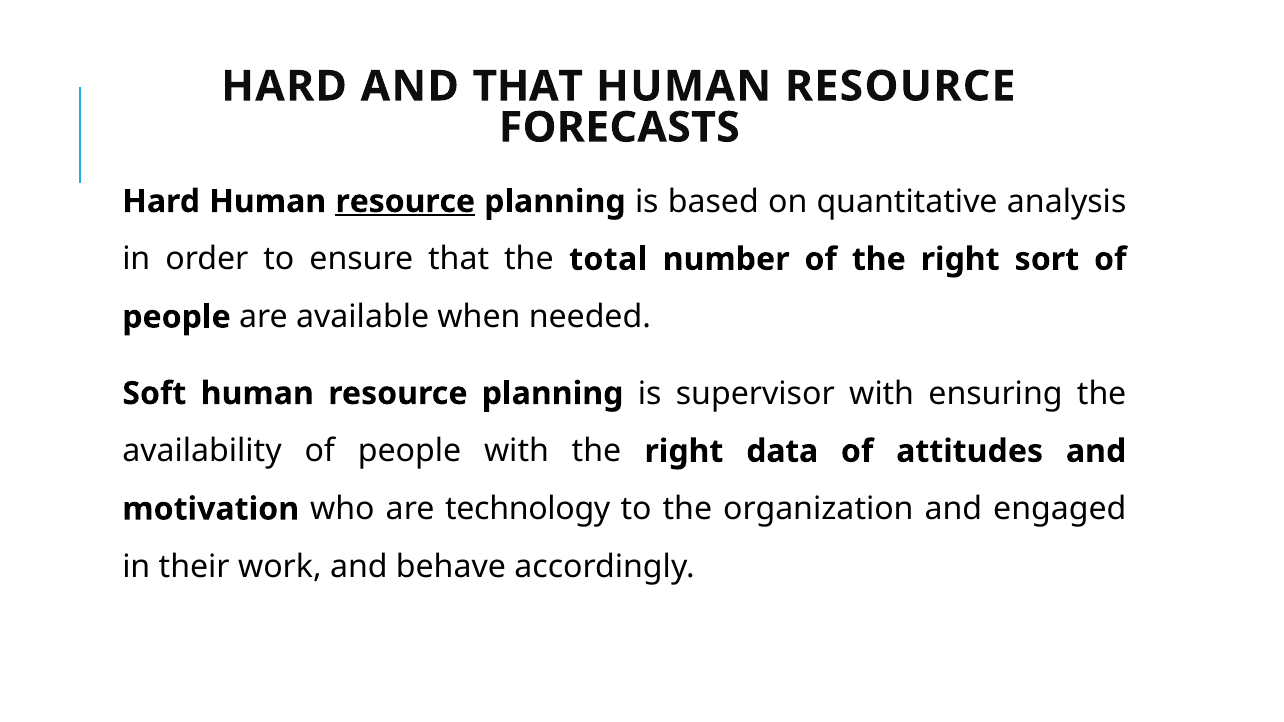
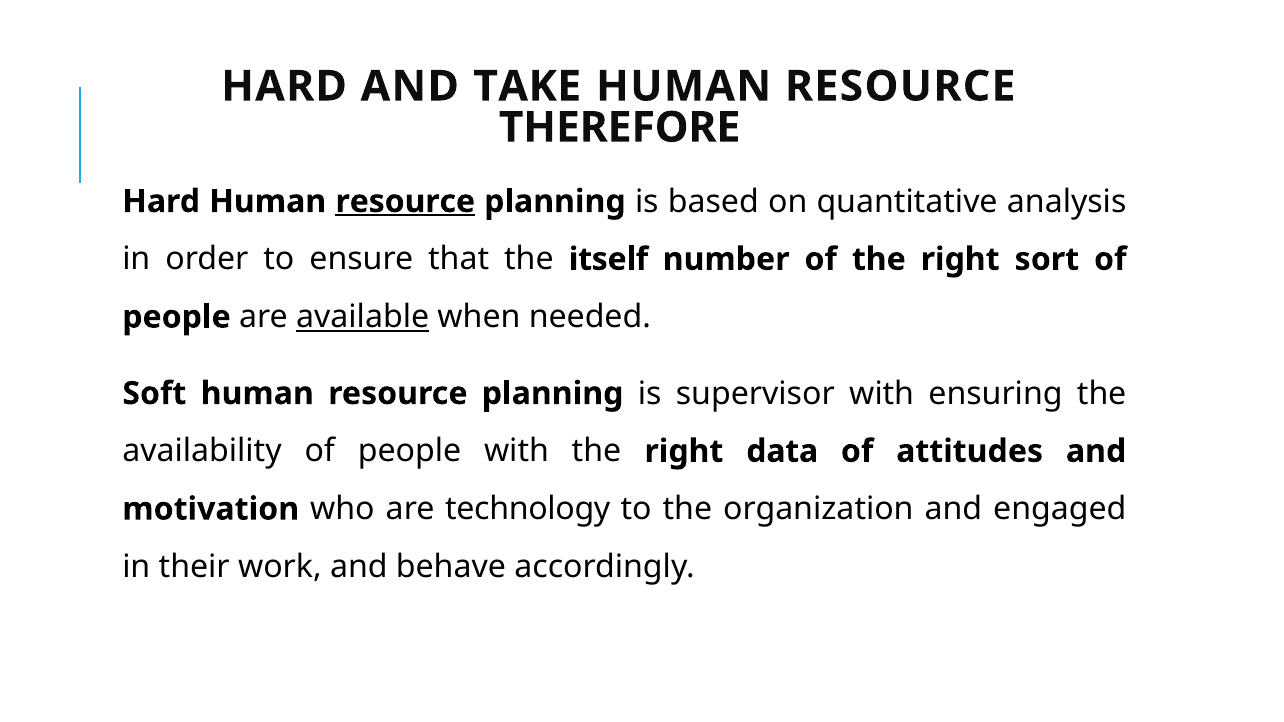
AND THAT: THAT -> TAKE (527, 86)
FORECASTS: FORECASTS -> THEREFORE (620, 128)
total: total -> itself (608, 259)
available underline: none -> present (363, 317)
